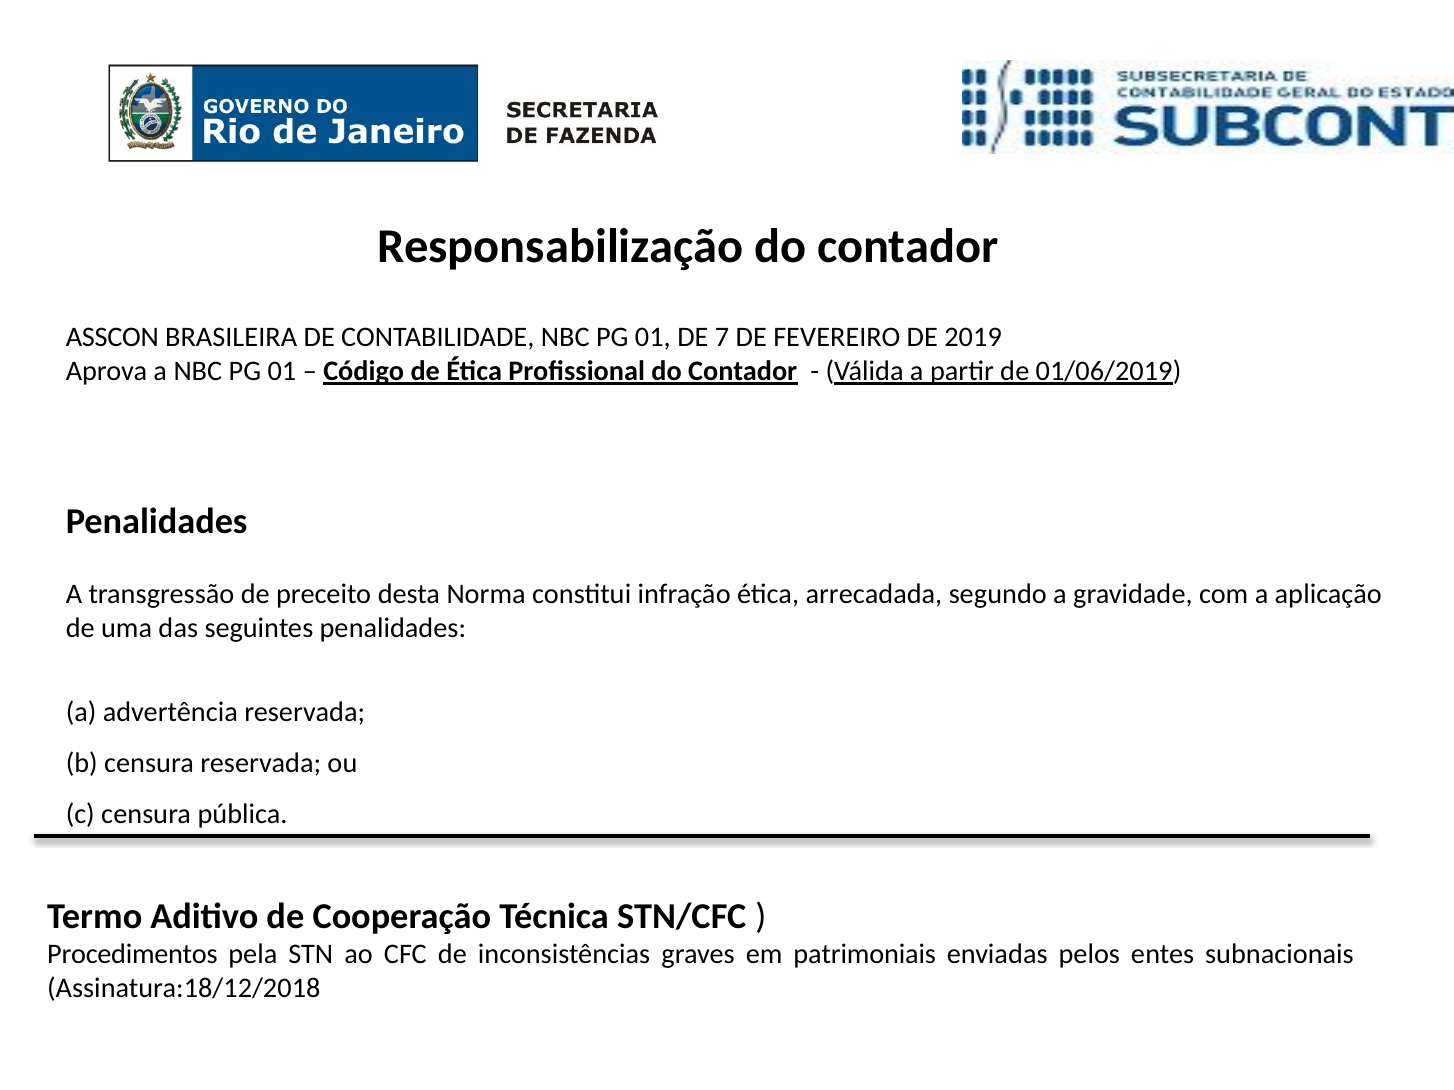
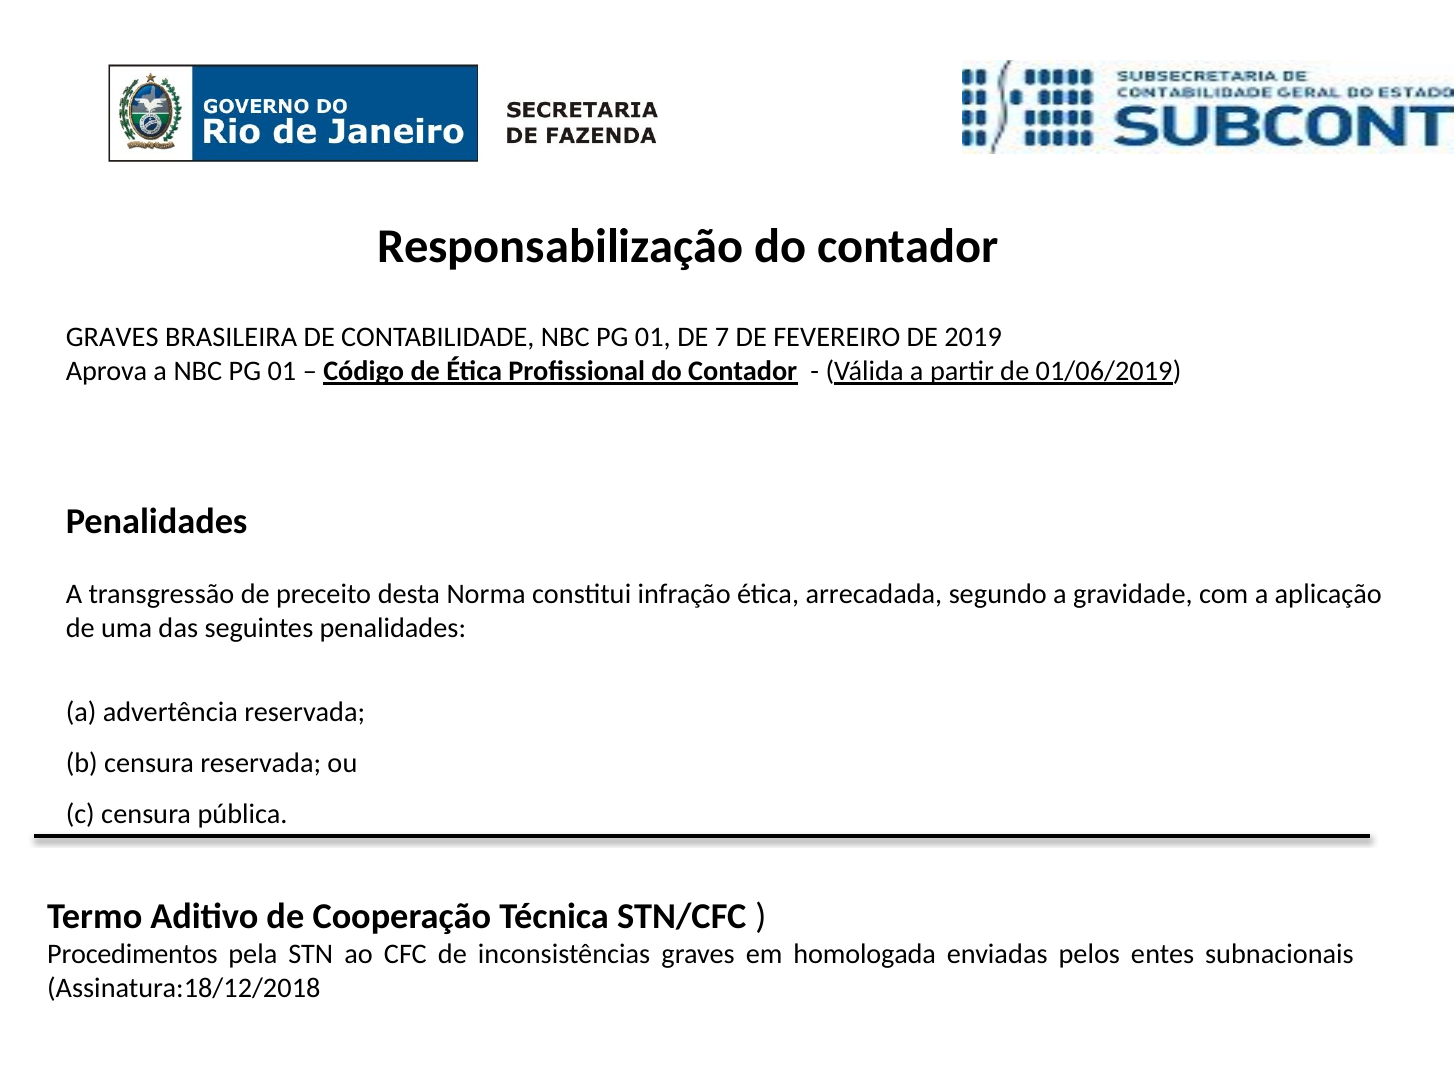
ASSCON: ASSCON -> GRAVES (112, 337)
patrimoniais: patrimoniais -> homologada (865, 955)
